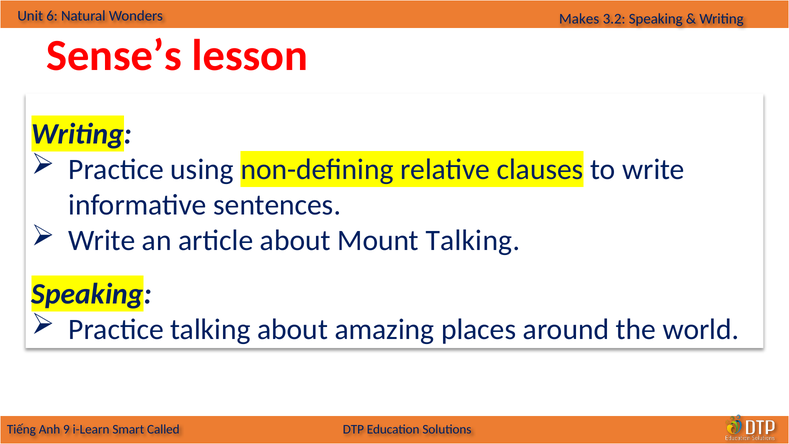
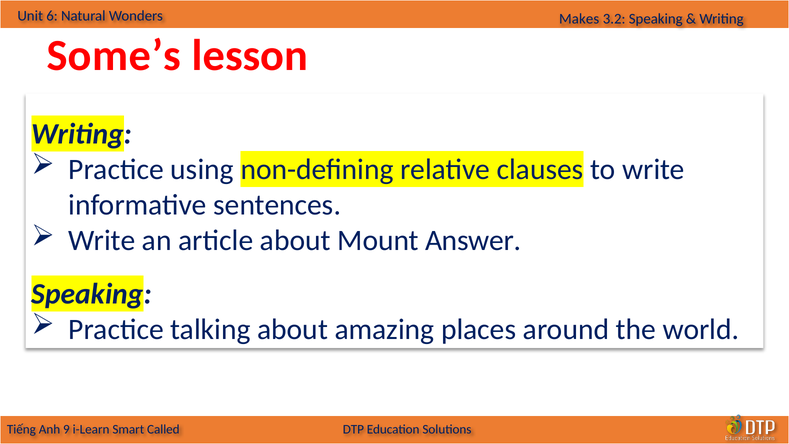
Sense’s: Sense’s -> Some’s (114, 55)
Mount Talking: Talking -> Answer (473, 240)
